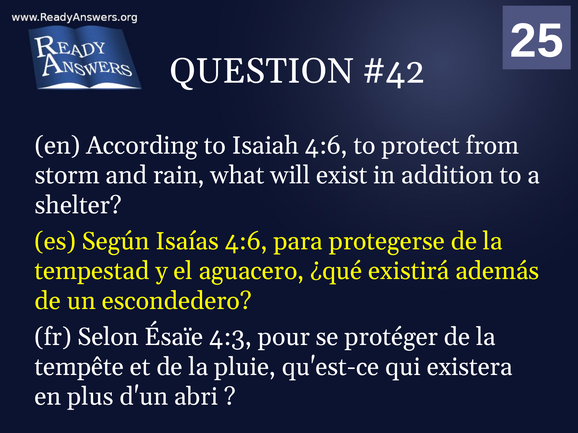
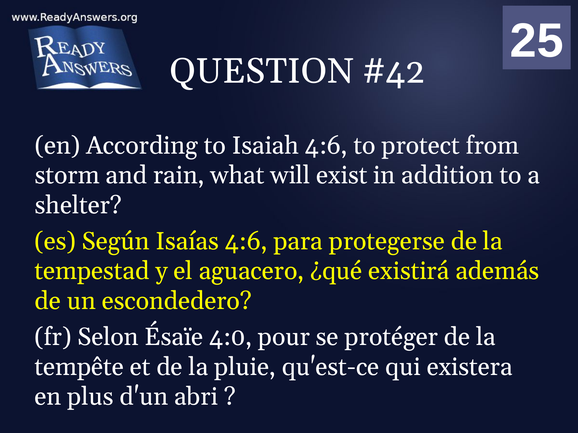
4:3: 4:3 -> 4:0 (231, 337)
